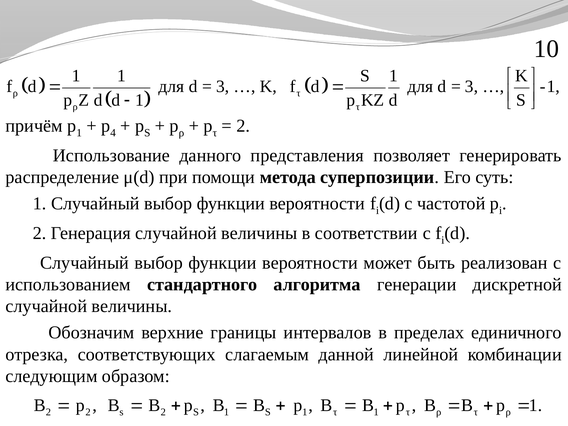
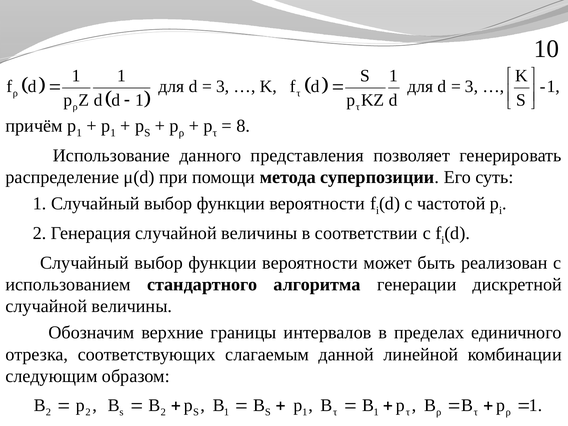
4: 4 -> 1 (113, 133)
2: 2 -> 8 (243, 126)
